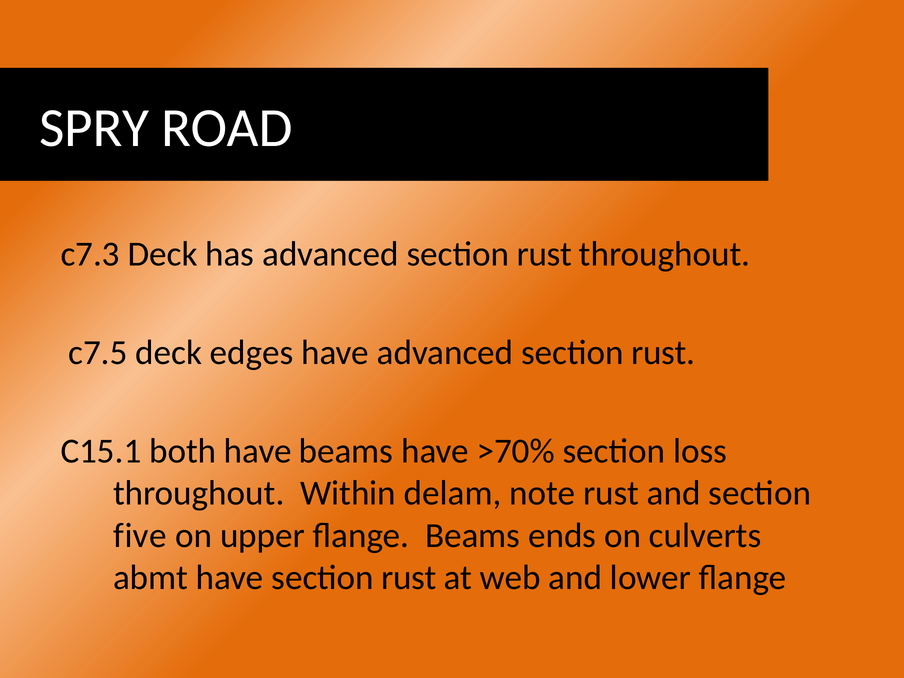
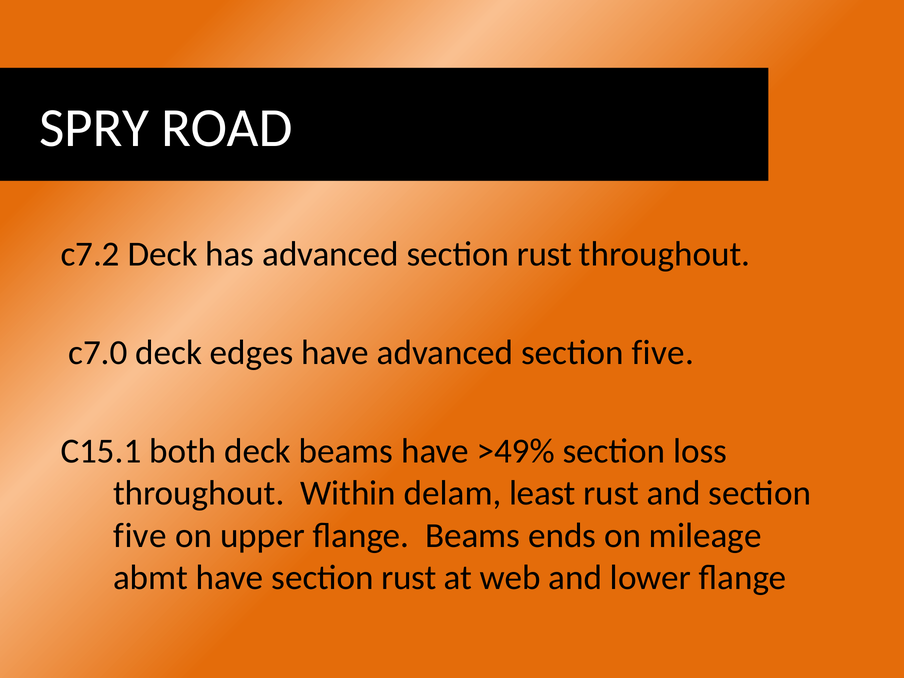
c7.3: c7.3 -> c7.2 (90, 254)
c7.5: c7.5 -> c7.0 (98, 352)
have advanced section rust: rust -> five (663, 352)
both have: have -> deck (258, 451)
>70%: >70% -> >49% (516, 451)
note: note -> least (542, 493)
culverts: culverts -> mileage (705, 535)
